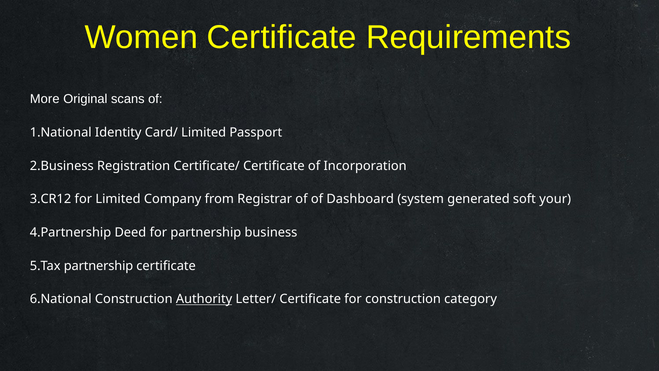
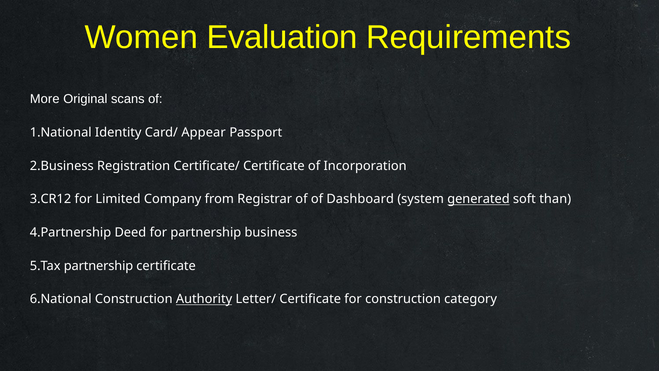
Women Certificate: Certificate -> Evaluation (282, 37)
Card/ Limited: Limited -> Appear (204, 132)
generated underline: none -> present (478, 199)
your: your -> than (555, 199)
